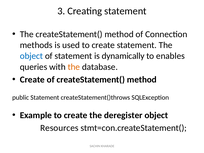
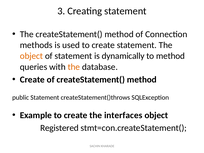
object colour: blue -> orange (31, 56)
to enables: enables -> method (170, 56)
deregister: deregister -> interfaces (123, 115)
Resources: Resources -> Registered (59, 128)
